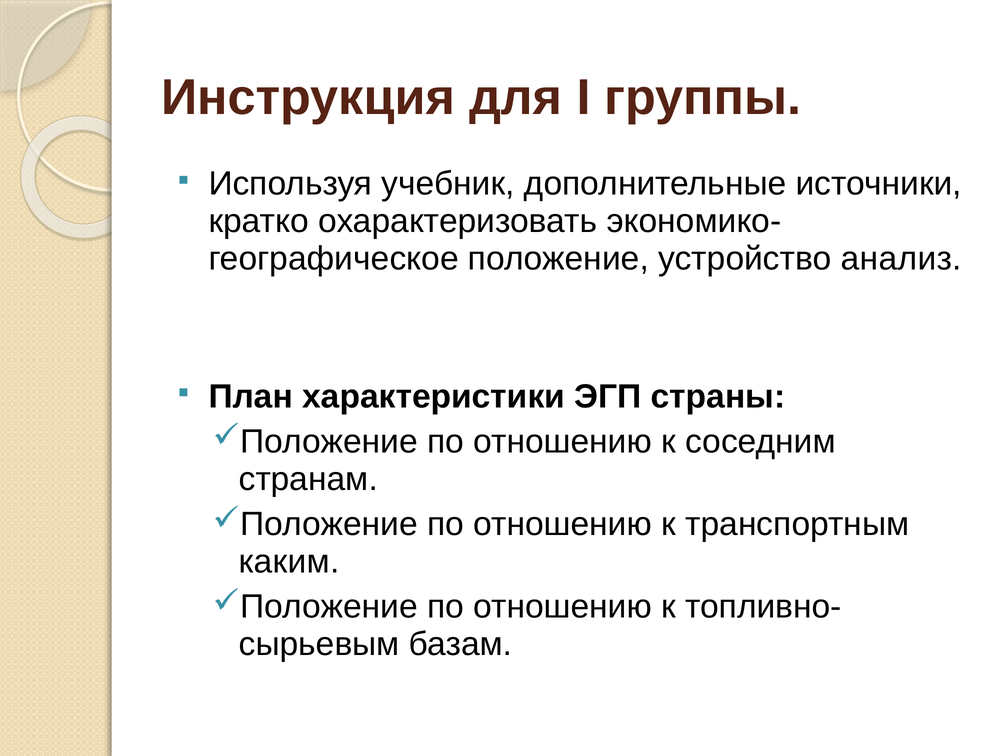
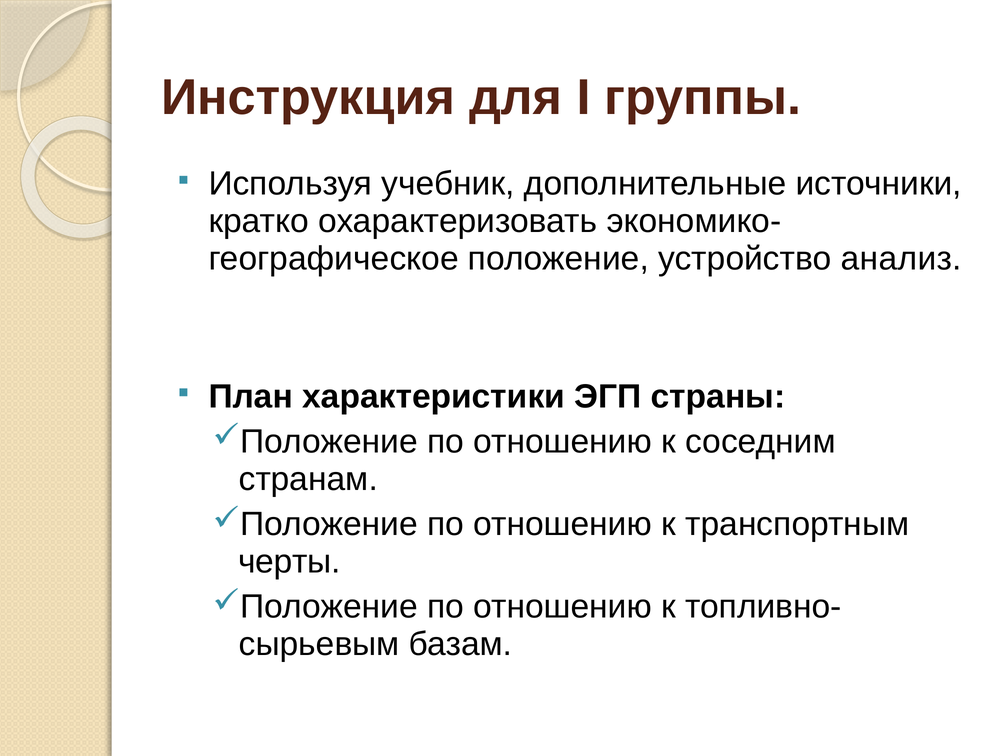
каким: каким -> черты (289, 562)
